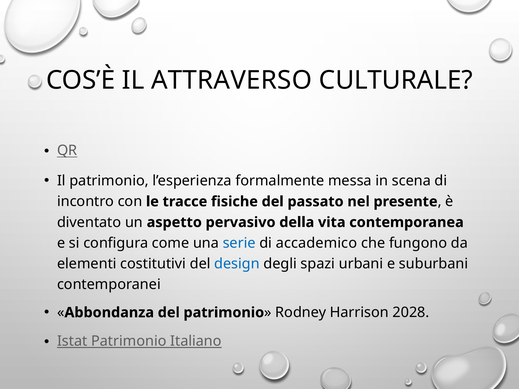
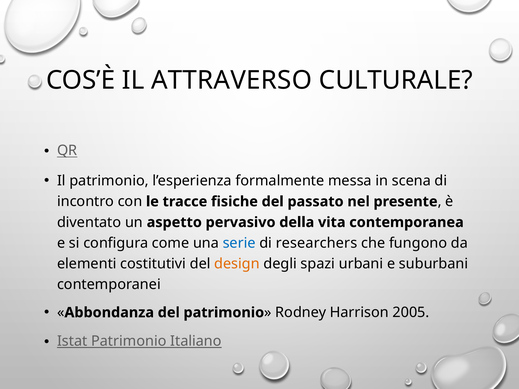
accademico: accademico -> researchers (317, 243)
design colour: blue -> orange (237, 264)
2028: 2028 -> 2005 (411, 313)
